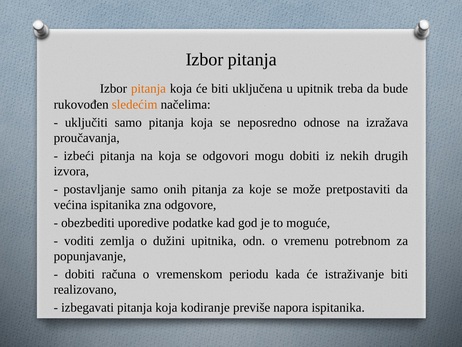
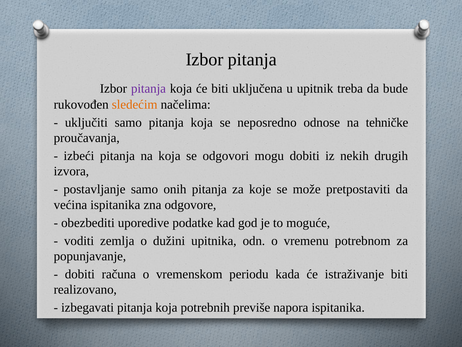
pitanja colour: orange -> purple (148, 88)
izražava: izražava -> tehničke (387, 122)
kodiranje: kodiranje -> potrebnih (205, 307)
